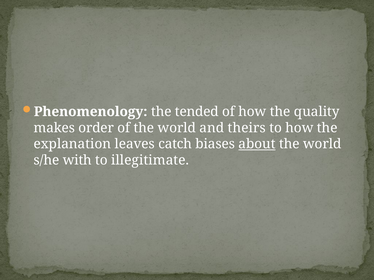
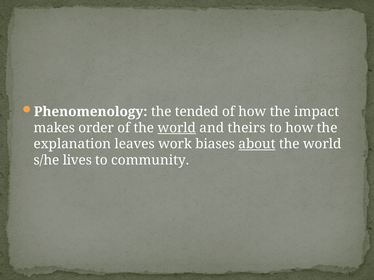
quality: quality -> impact (317, 112)
world underline: none -> present (177, 128)
catch: catch -> work (175, 144)
with: with -> lives (77, 160)
illegitimate: illegitimate -> community (150, 160)
